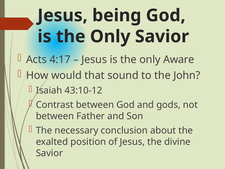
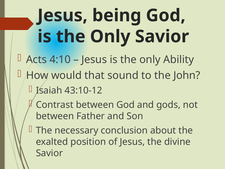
4:17: 4:17 -> 4:10 (60, 59)
Aware: Aware -> Ability (179, 59)
